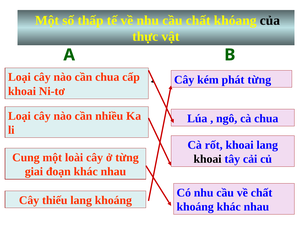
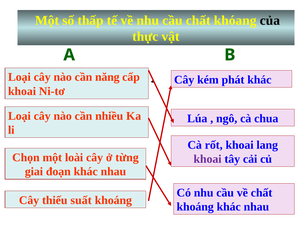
cần chua: chua -> năng (107, 77)
phát từng: từng -> khác (259, 80)
Cung: Cung -> Chọn (26, 158)
khoai colour: black -> purple (208, 159)
thiếu lang: lang -> suất (81, 201)
